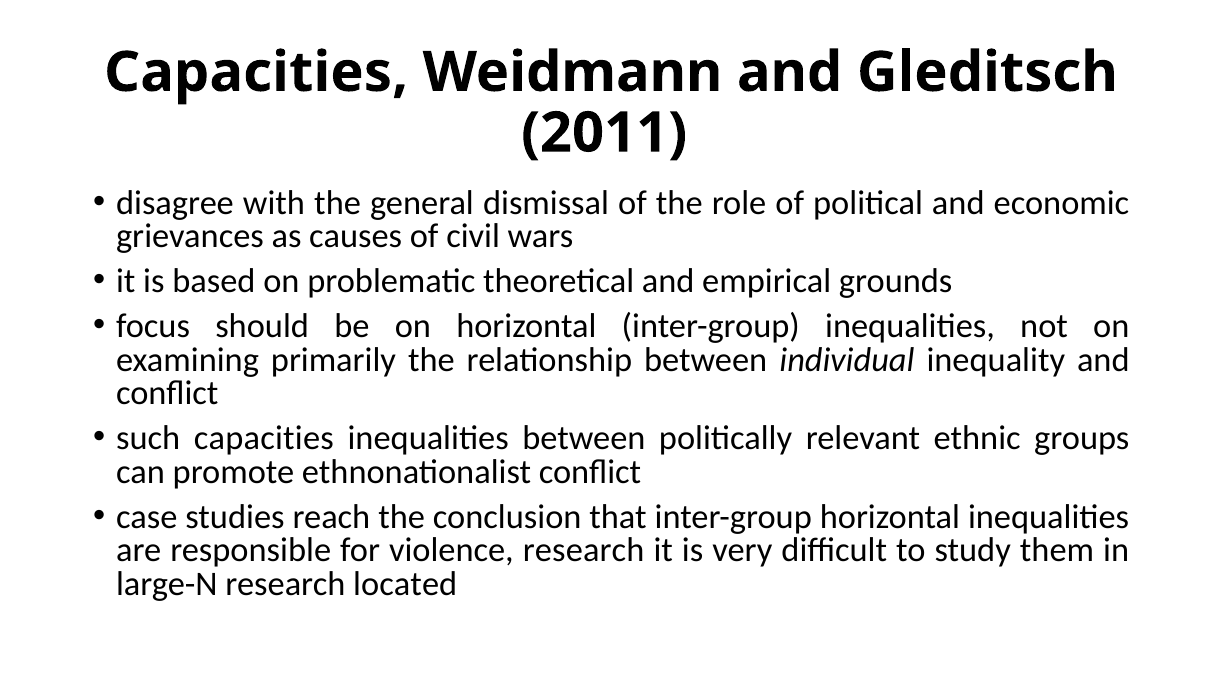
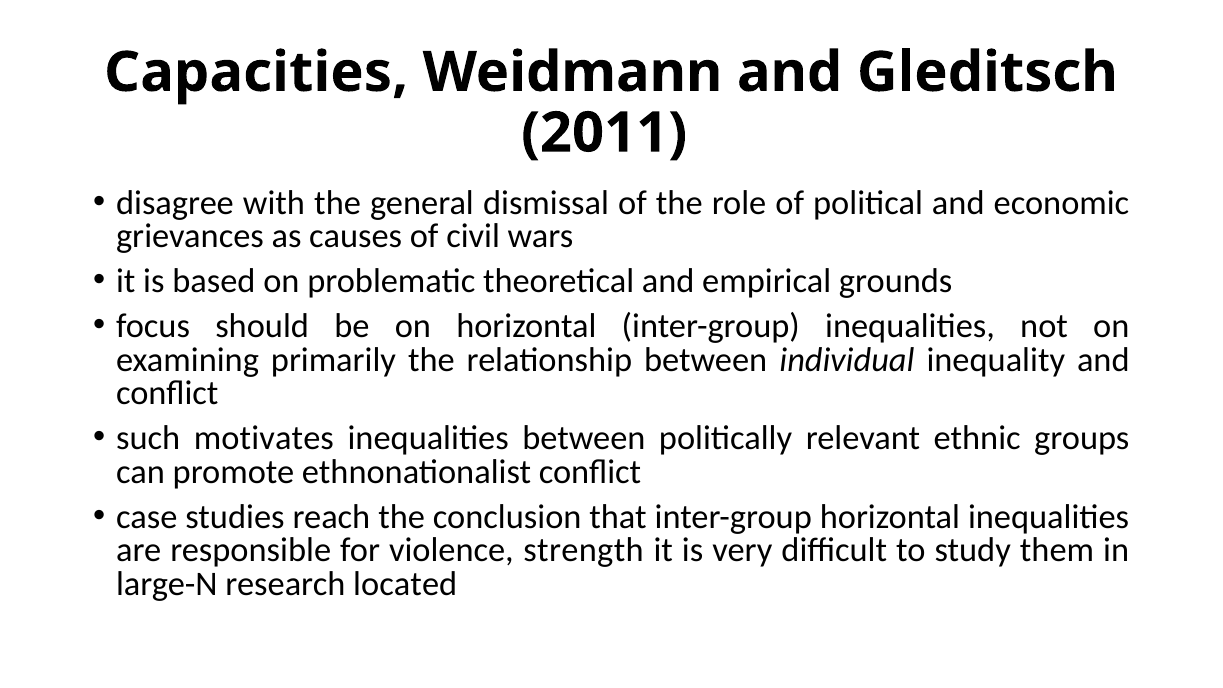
such capacities: capacities -> motivates (264, 438)
violence research: research -> strength (584, 550)
